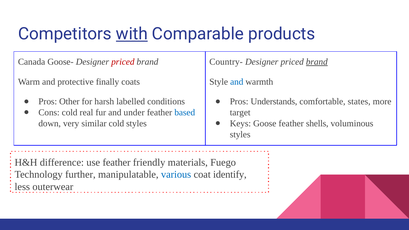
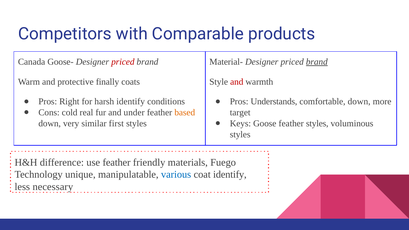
with underline: present -> none (132, 34)
Country-: Country- -> Material- (226, 62)
and colour: blue -> red (237, 82)
Other: Other -> Right (69, 102)
harsh labelled: labelled -> identify (131, 102)
comfortable states: states -> down (359, 102)
based colour: blue -> orange (185, 113)
feather shells: shells -> styles (317, 123)
similar cold: cold -> first (116, 123)
further: further -> unique (80, 175)
outerwear: outerwear -> necessary (53, 187)
